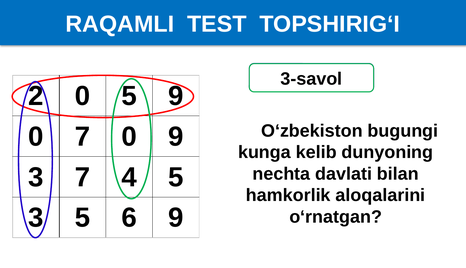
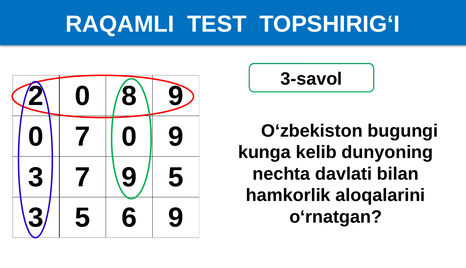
0 5: 5 -> 8 (129, 96)
7 4: 4 -> 9 (129, 178)
